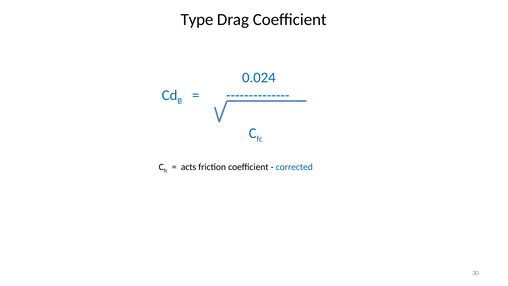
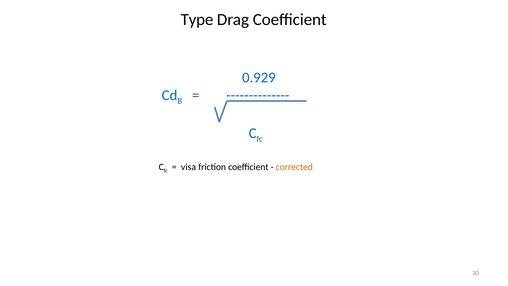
0.024: 0.024 -> 0.929 (259, 77)
acts: acts -> visa (188, 167)
corrected colour: blue -> orange (294, 167)
